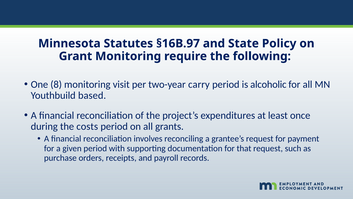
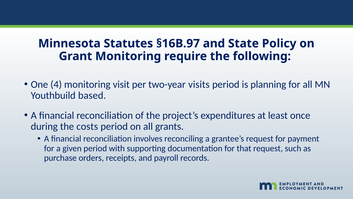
8: 8 -> 4 (56, 84)
carry: carry -> visits (199, 84)
alcoholic: alcoholic -> planning (268, 84)
